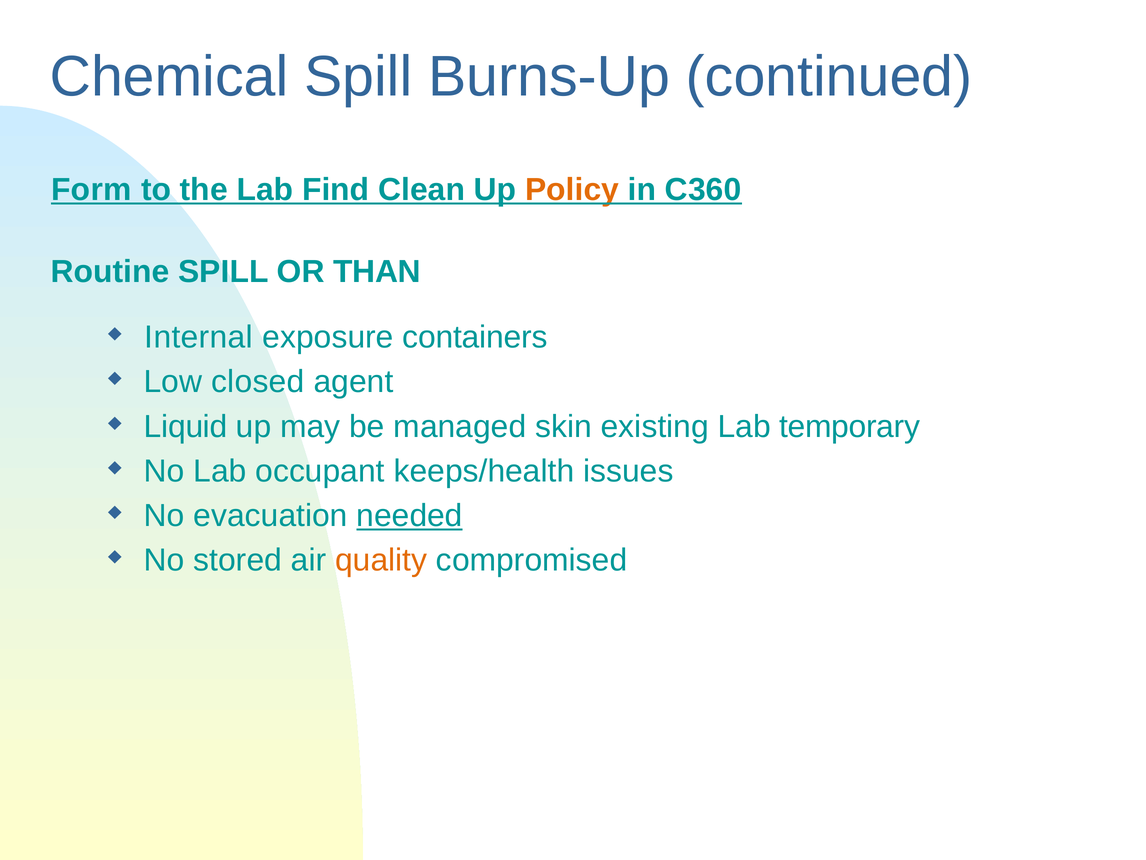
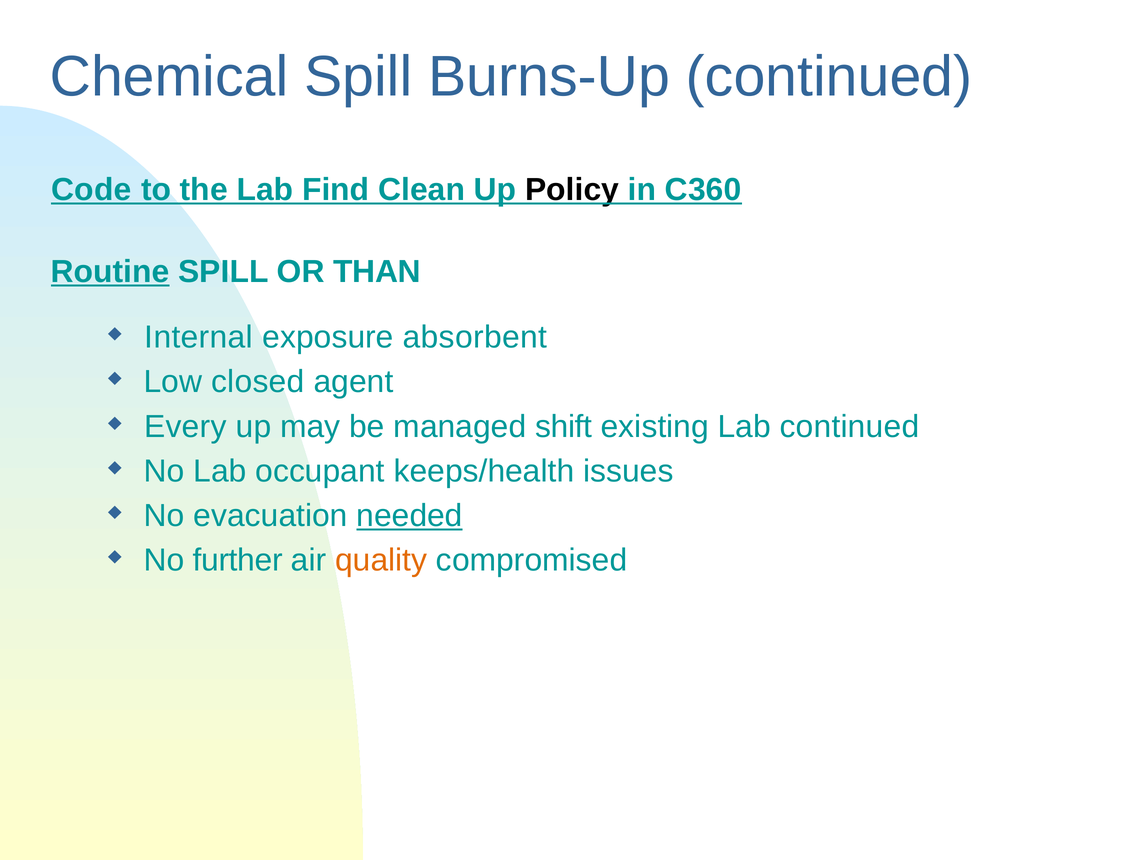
Form: Form -> Code (91, 189)
Policy colour: orange -> black (572, 189)
Routine underline: none -> present (110, 271)
containers: containers -> absorbent (475, 337)
Liquid: Liquid -> Every (185, 426)
skin: skin -> shift (564, 426)
Lab temporary: temporary -> continued (849, 426)
stored: stored -> further (238, 560)
